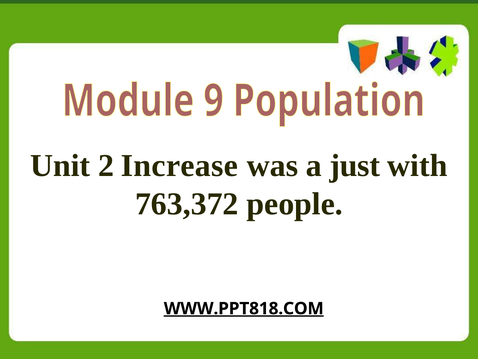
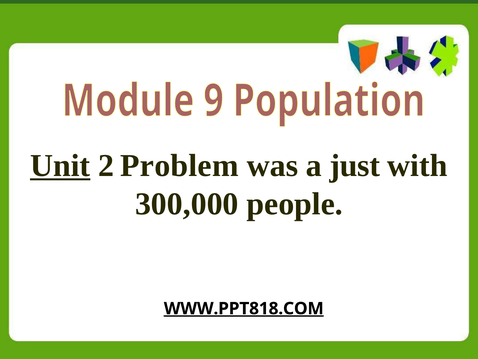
Unit underline: none -> present (60, 165)
Increase: Increase -> Problem (179, 165)
763,372: 763,372 -> 300,000 (187, 204)
